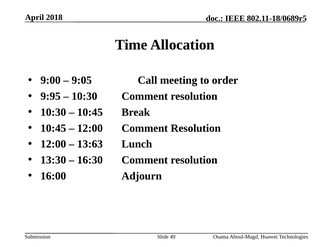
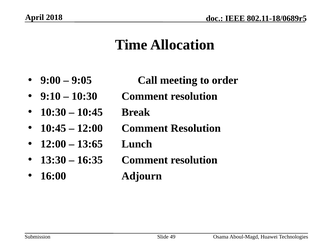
9:95: 9:95 -> 9:10 (51, 96)
13:63: 13:63 -> 13:65 (90, 144)
16:30: 16:30 -> 16:35 (90, 160)
